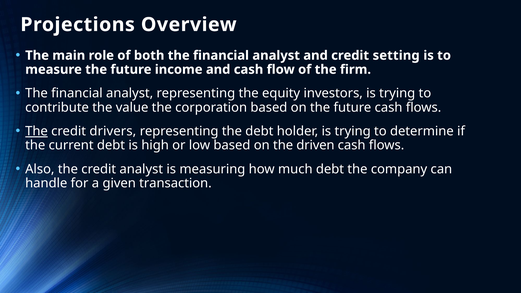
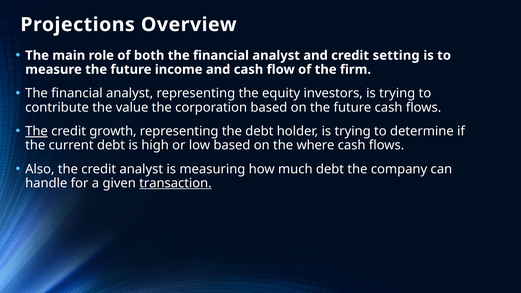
drivers: drivers -> growth (113, 131)
driven: driven -> where (315, 145)
transaction underline: none -> present (175, 183)
